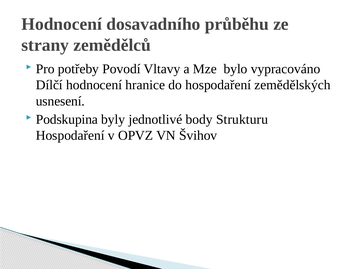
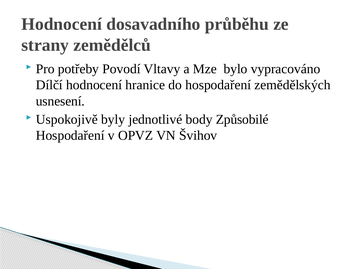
Podskupina: Podskupina -> Uspokojivě (67, 119)
Strukturu: Strukturu -> Způsobilé (242, 119)
